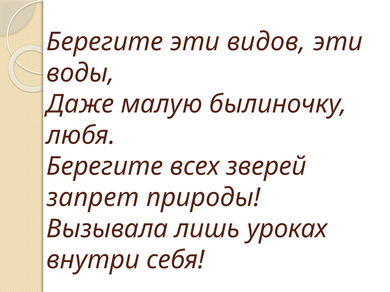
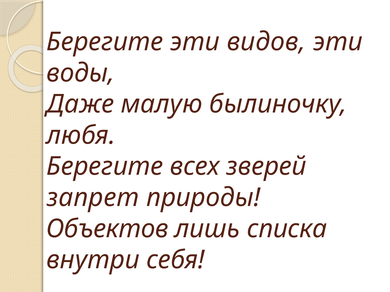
Вызывала: Вызывала -> Объектов (107, 229)
уроках: уроках -> списка (287, 229)
